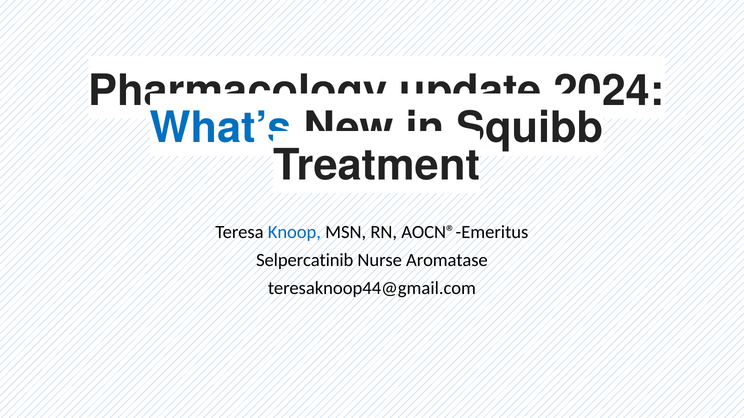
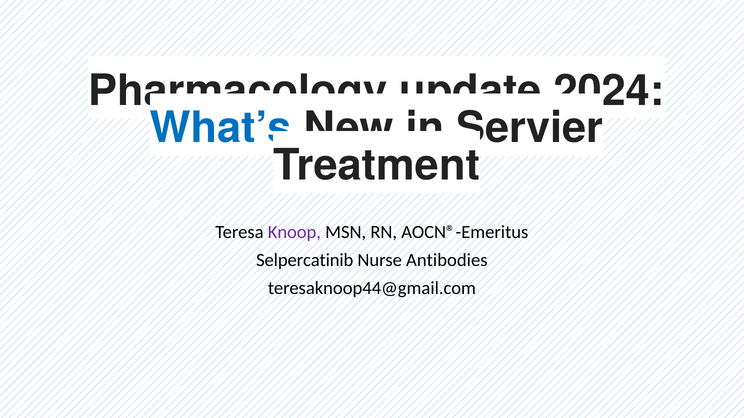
Squibb: Squibb -> Servier (530, 128)
Knoop colour: blue -> purple (294, 233)
Aromatase: Aromatase -> Antibodies (447, 260)
